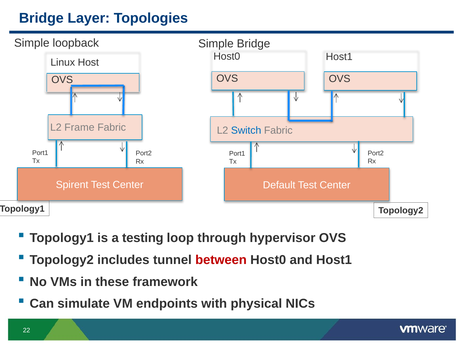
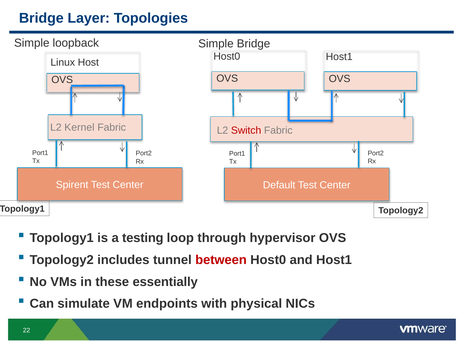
Frame: Frame -> Kernel (79, 128)
Switch colour: blue -> red (246, 131)
framework: framework -> essentially (165, 282)
